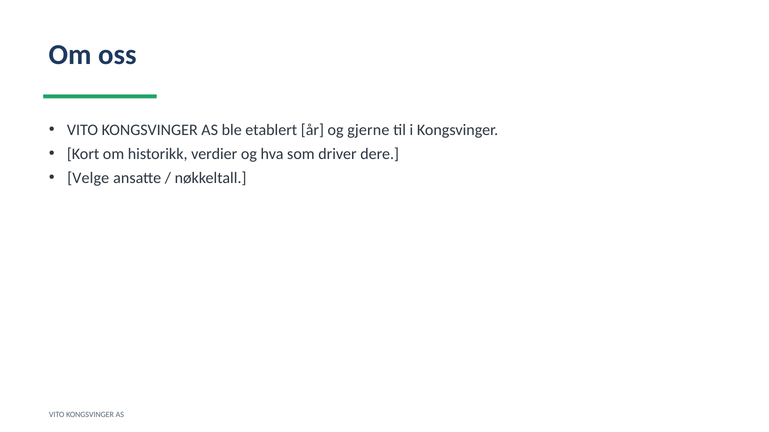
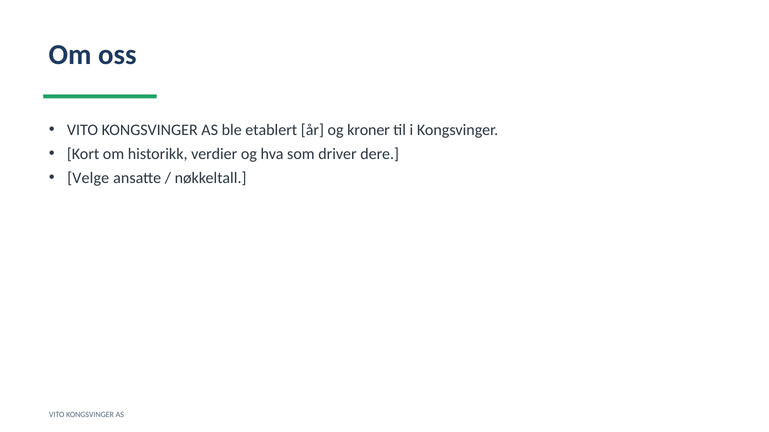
gjerne: gjerne -> kroner (368, 130)
